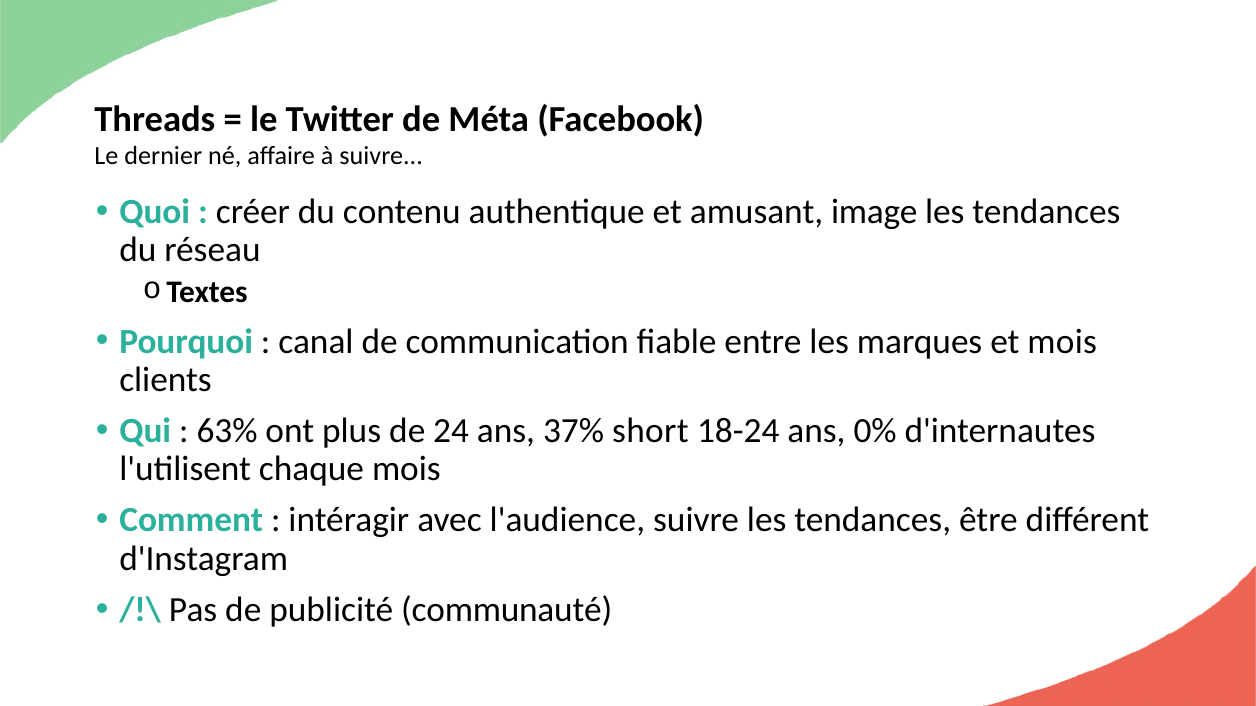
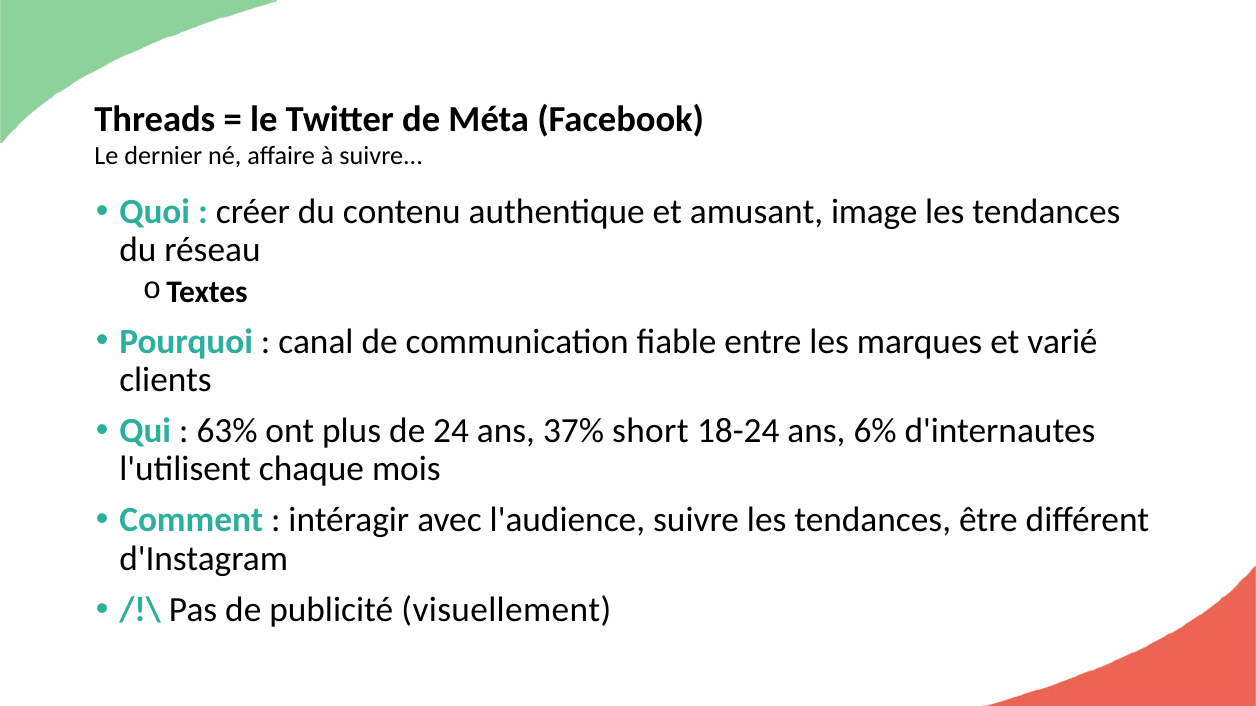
et mois: mois -> varié (1062, 342)
0%: 0% -> 6% (875, 431)
communauté: communauté -> visuellement (506, 610)
